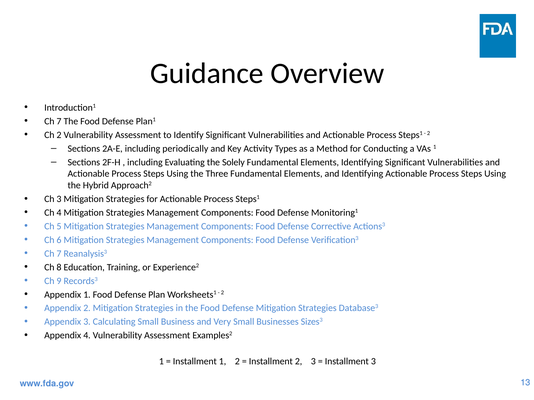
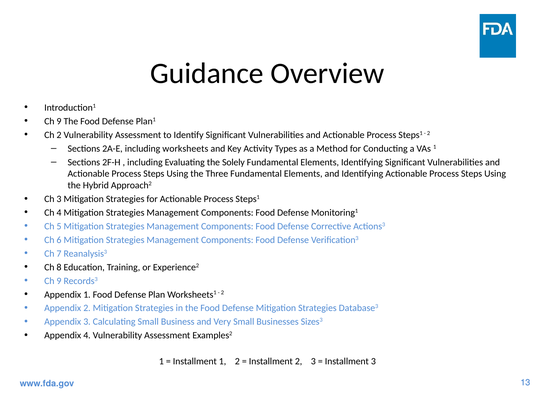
7: 7 -> 9 (59, 121)
periodically: periodically -> worksheets (185, 149)
